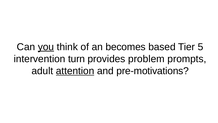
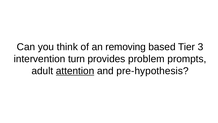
you underline: present -> none (46, 47)
becomes: becomes -> removing (126, 47)
5: 5 -> 3 (201, 47)
pre-motivations: pre-motivations -> pre-hypothesis (153, 71)
